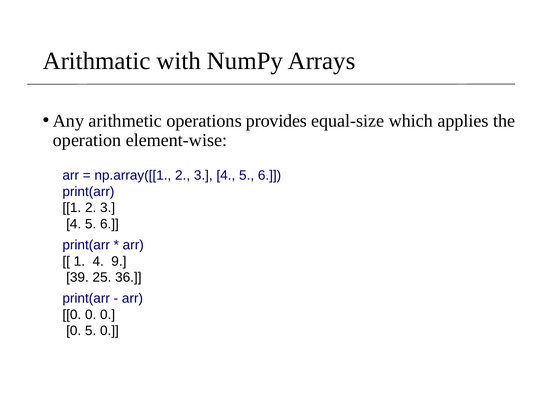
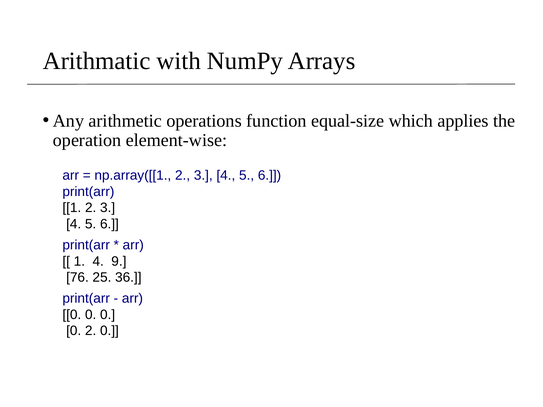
provides: provides -> function (276, 121)
39: 39 -> 76 (77, 278)
0 5: 5 -> 2 (91, 331)
